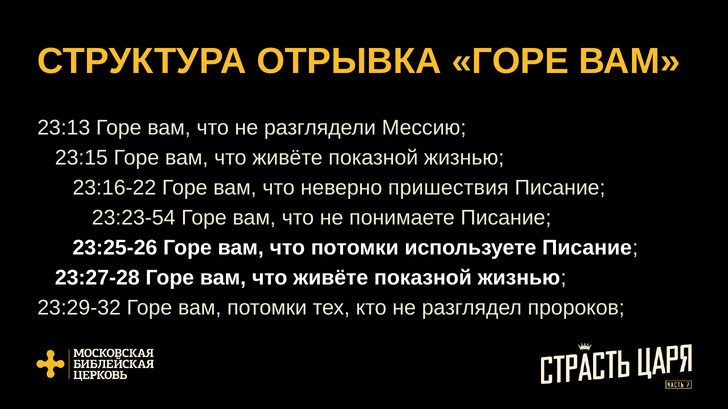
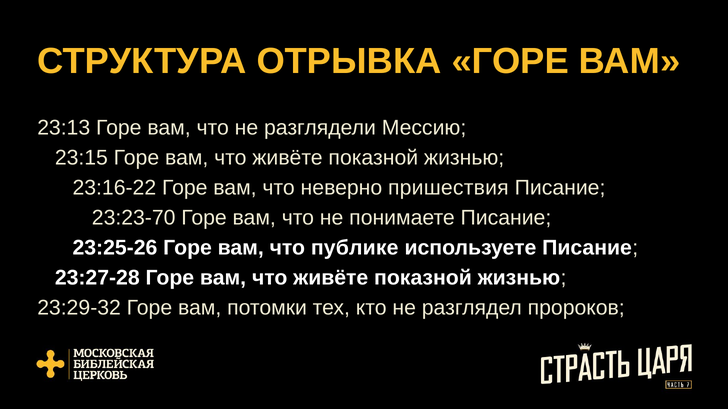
23:23-54: 23:23-54 -> 23:23-70 (134, 218)
что потомки: потомки -> публике (355, 248)
